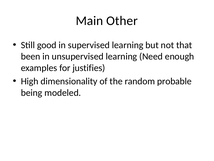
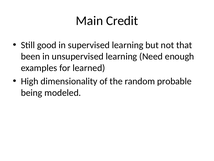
Other: Other -> Credit (122, 21)
justifies: justifies -> learned (89, 68)
